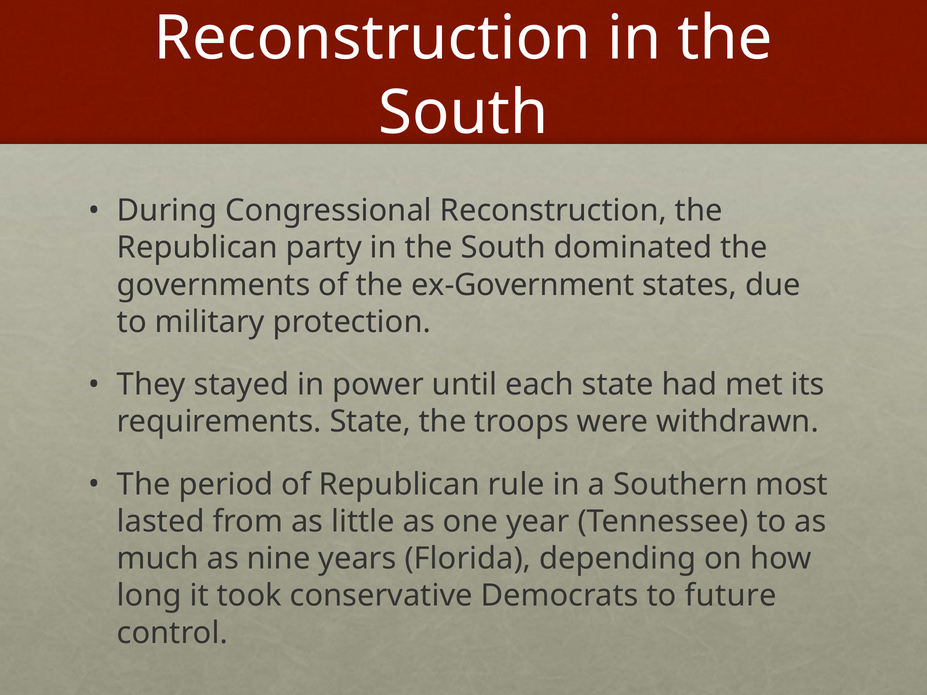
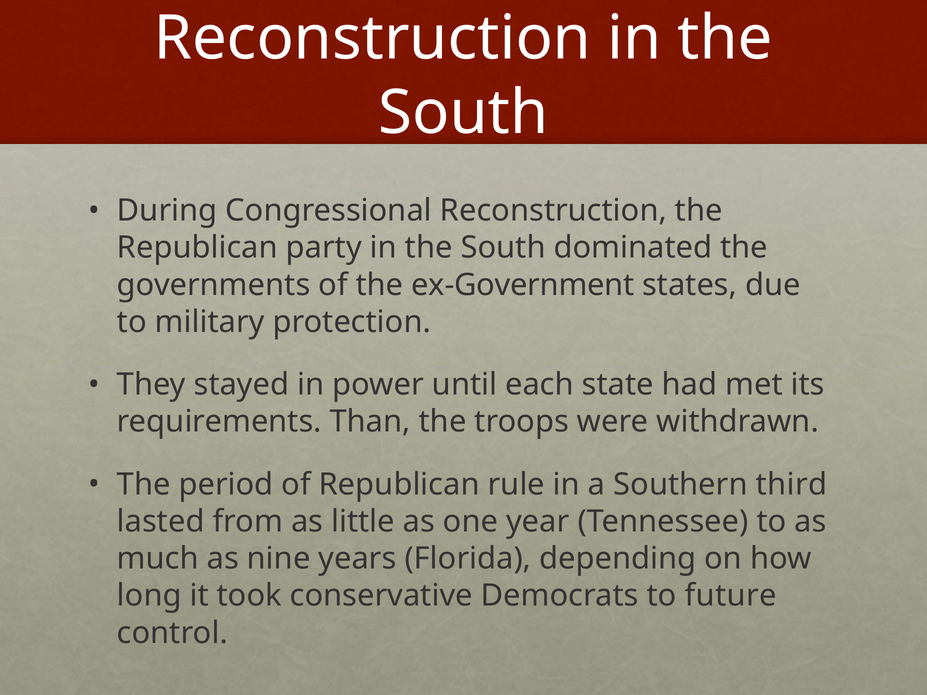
requirements State: State -> Than (370, 422)
most: most -> third (791, 485)
